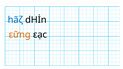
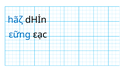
εững colour: orange -> blue (20, 35)
